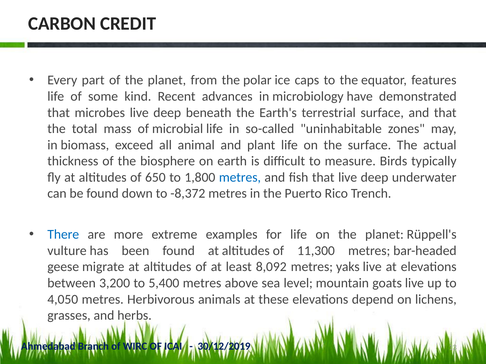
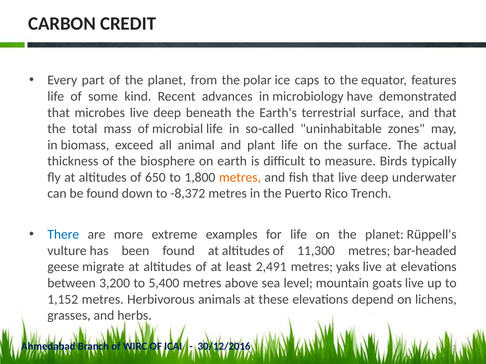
metres colour: blue -> orange (240, 178)
8,092: 8,092 -> 2,491 (271, 267)
4,050: 4,050 -> 1,152 (63, 300)
30/12/2019: 30/12/2019 -> 30/12/2016 (224, 347)
